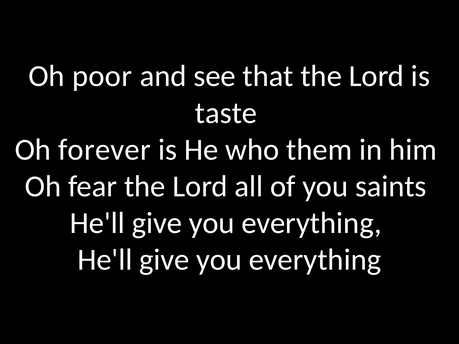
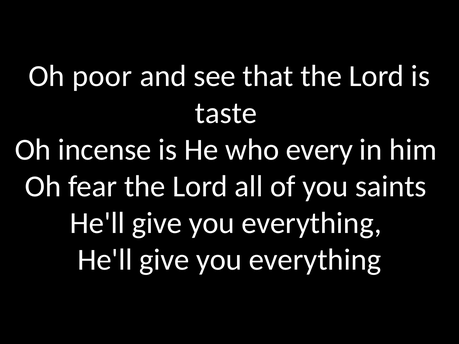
forever: forever -> incense (105, 150)
them: them -> every (319, 150)
